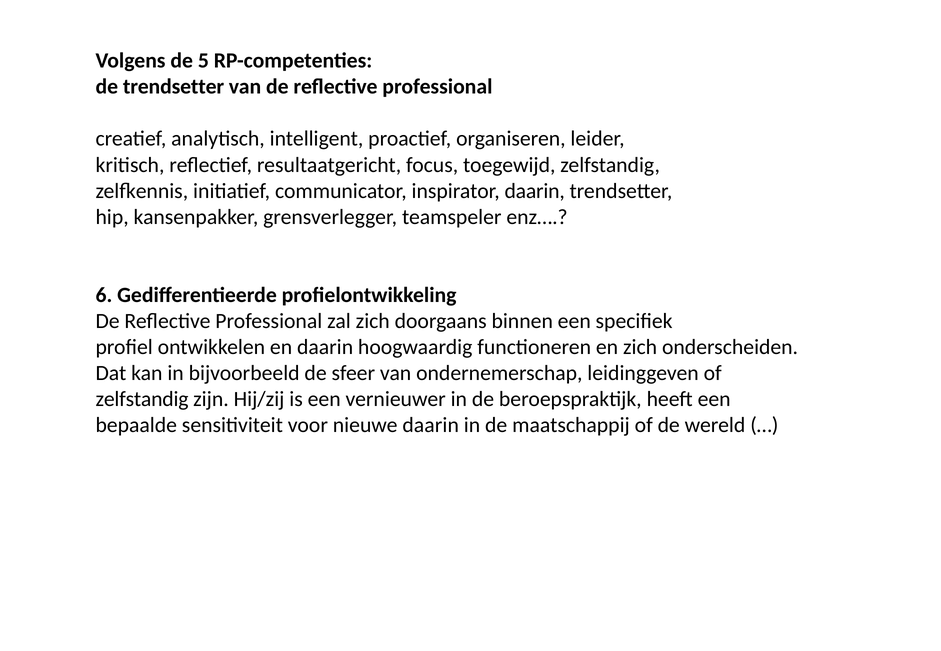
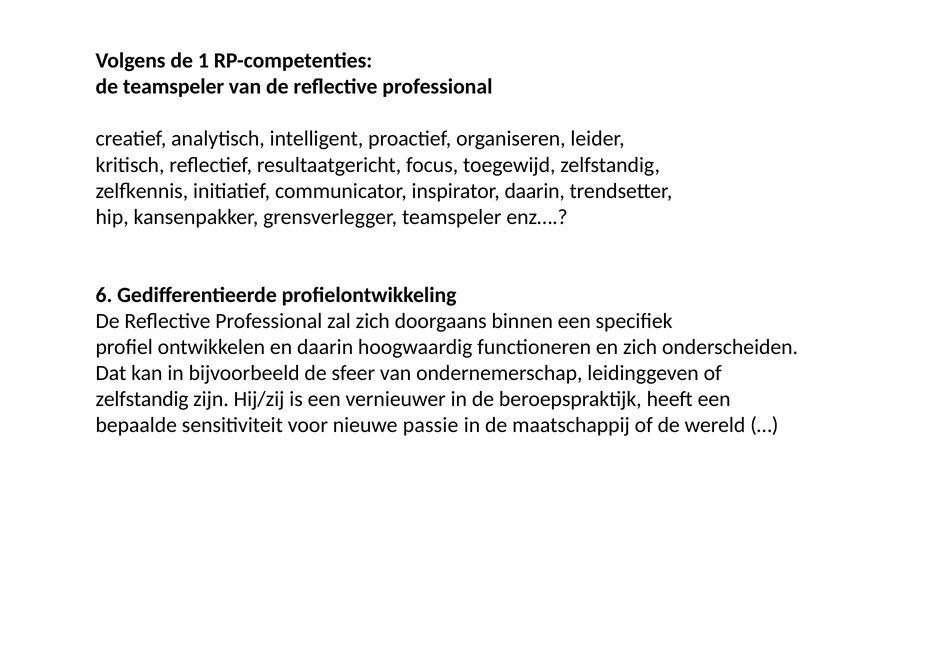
5: 5 -> 1 (203, 61)
de trendsetter: trendsetter -> teamspeler (174, 87)
nieuwe daarin: daarin -> passie (431, 426)
